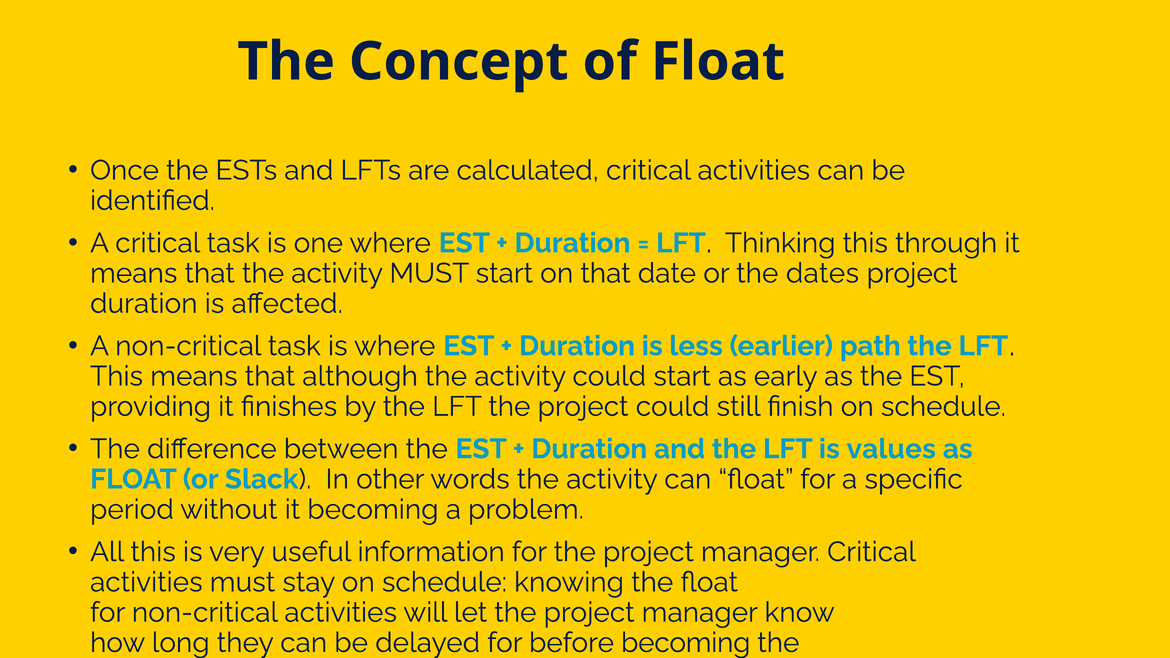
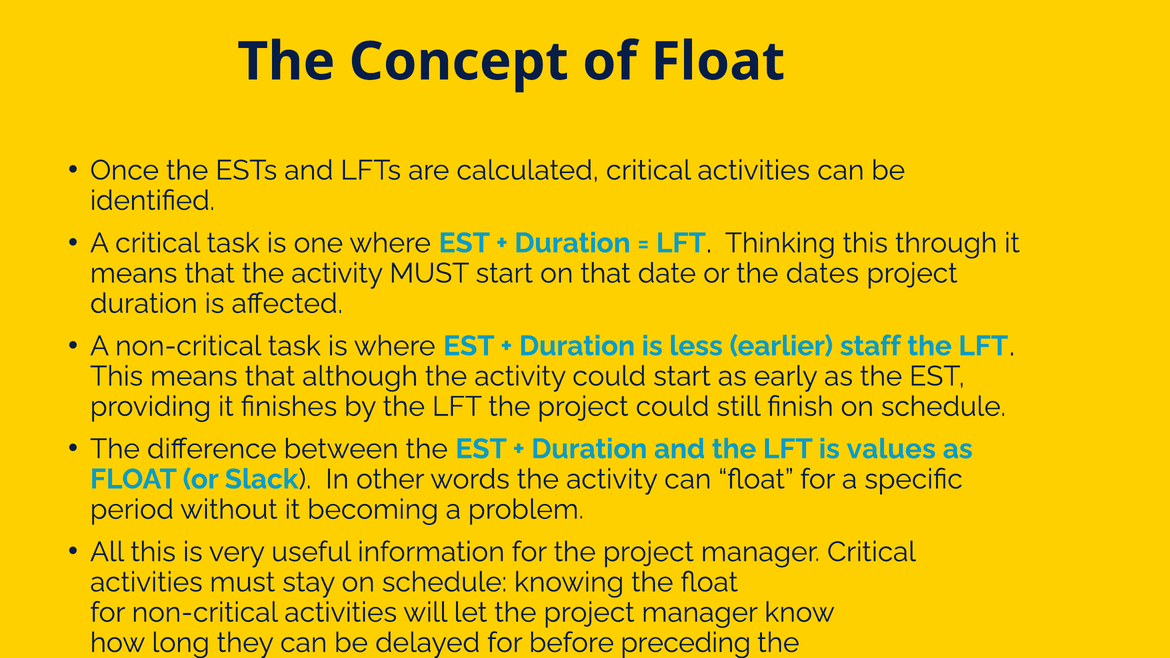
path: path -> staff (870, 346)
before becoming: becoming -> preceding (686, 643)
